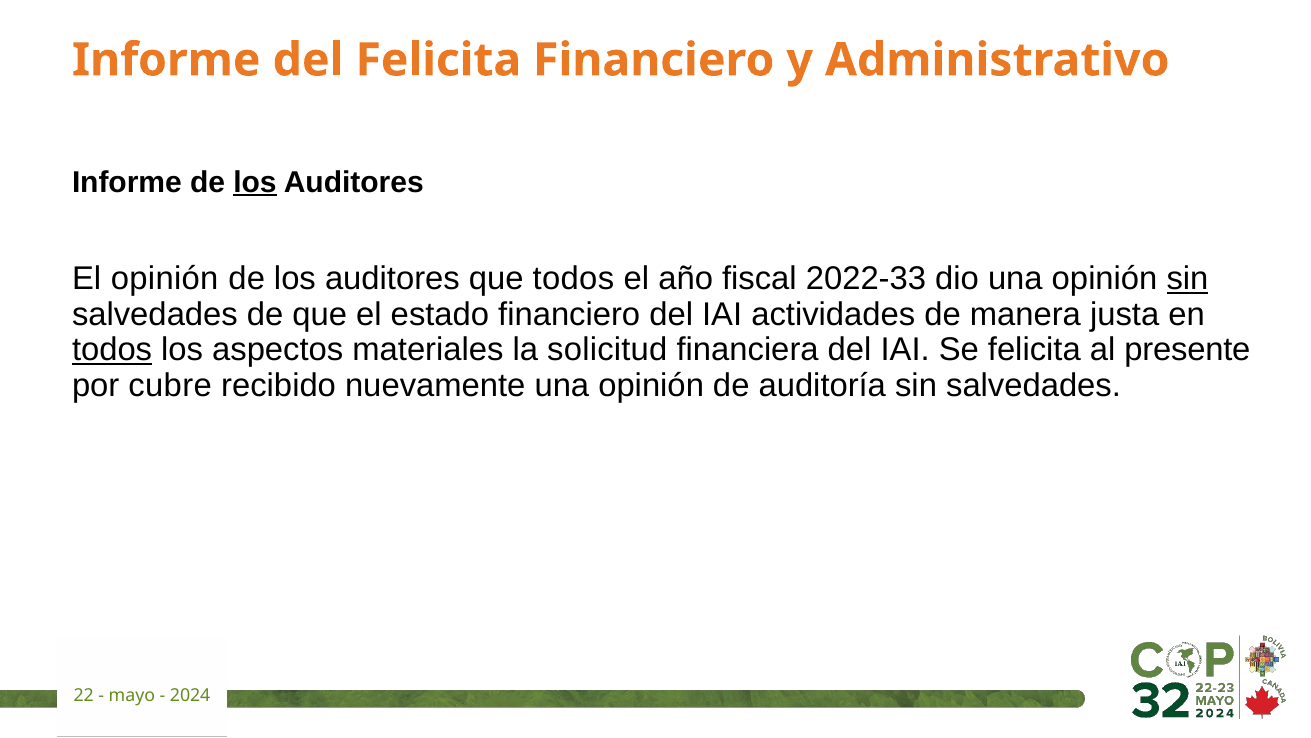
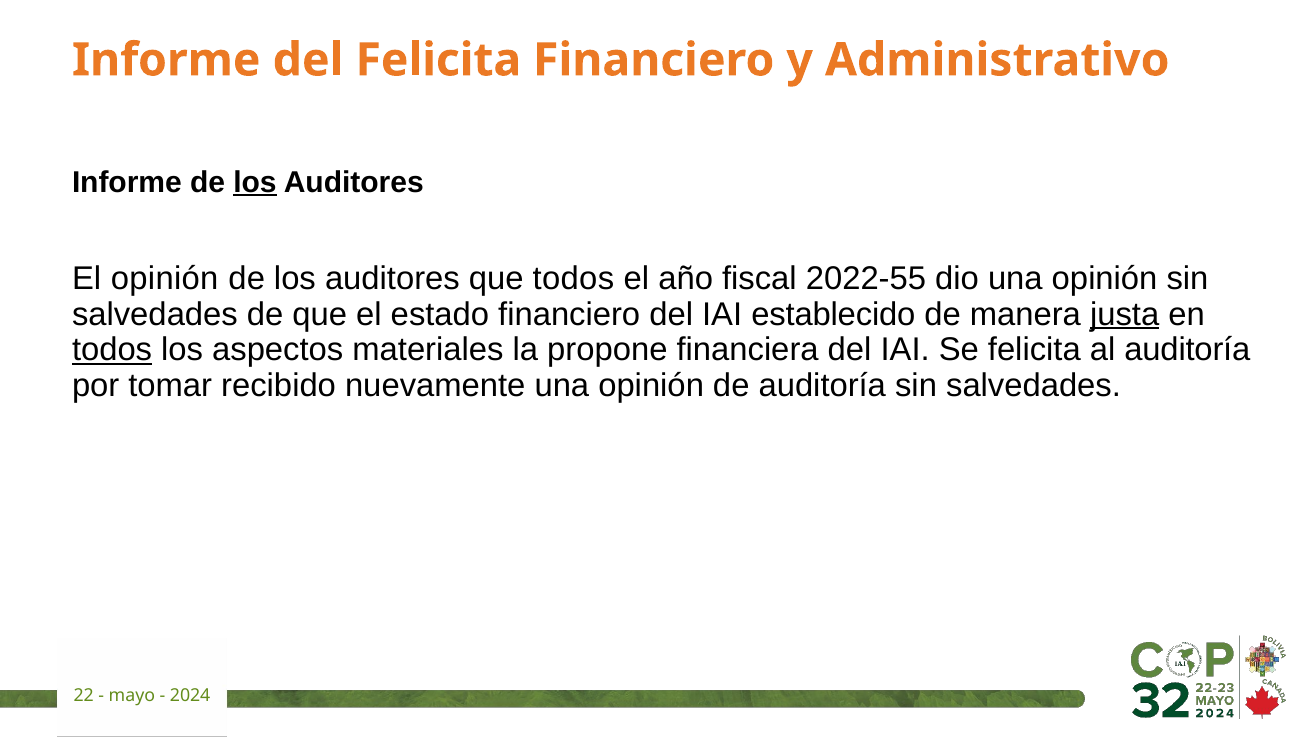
2022-33: 2022-33 -> 2022-55 (866, 279)
sin underline: present -> none (1187, 279)
actividades: actividades -> establecido (833, 314)
justa underline: none -> present (1125, 314)
solicitud: solicitud -> propone (607, 349)
al presente: presente -> auditoría (1187, 349)
cubre: cubre -> tomar (170, 385)
